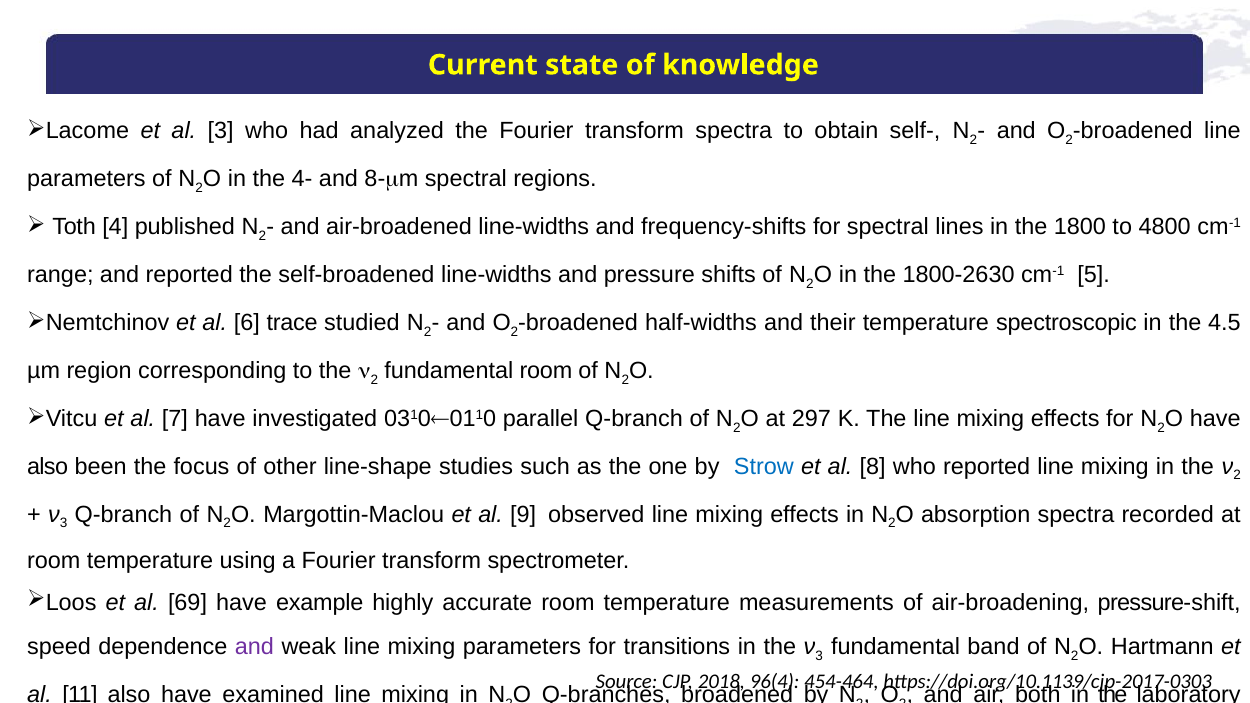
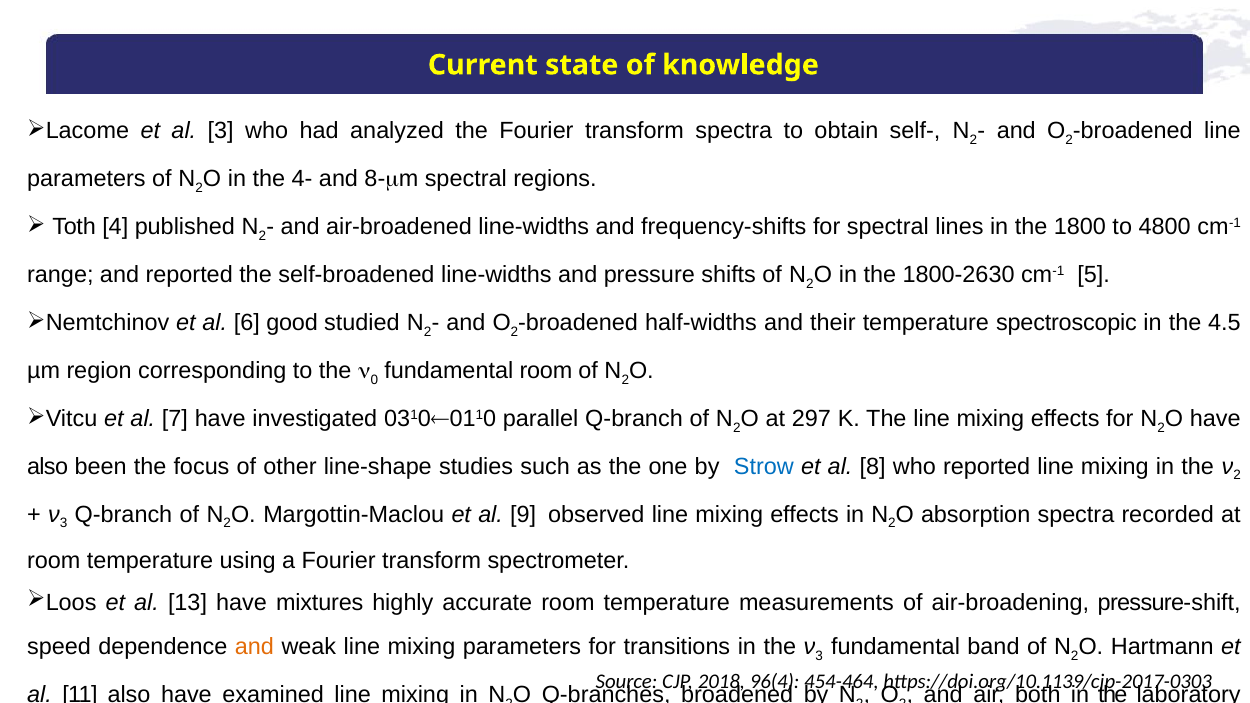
trace: trace -> good (292, 323)
2: 2 -> 0 (374, 380)
69: 69 -> 13 (188, 603)
example: example -> mixtures (320, 603)
and colour: purple -> orange (254, 647)
